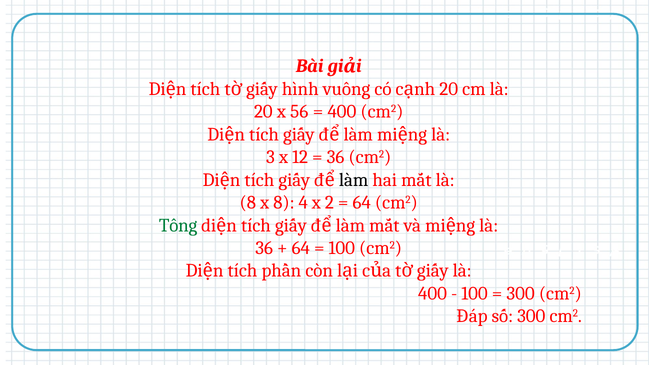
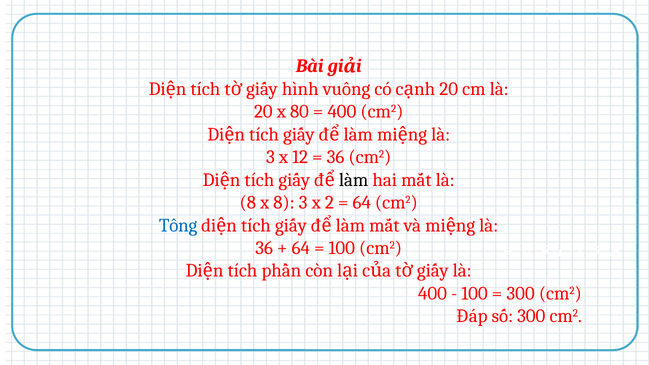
56: 56 -> 80 (299, 112)
8 4: 4 -> 3 (303, 203)
Tông colour: green -> blue (178, 225)
